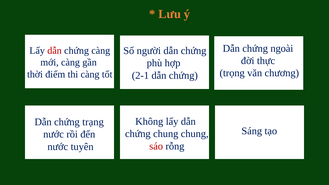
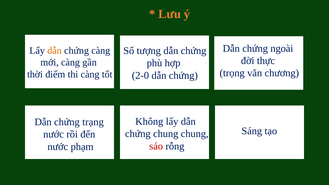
dẫn colour: red -> orange (55, 51)
người: người -> tượng (149, 51)
2-1: 2-1 -> 2-0 (140, 75)
tuyên: tuyên -> phạm (82, 147)
